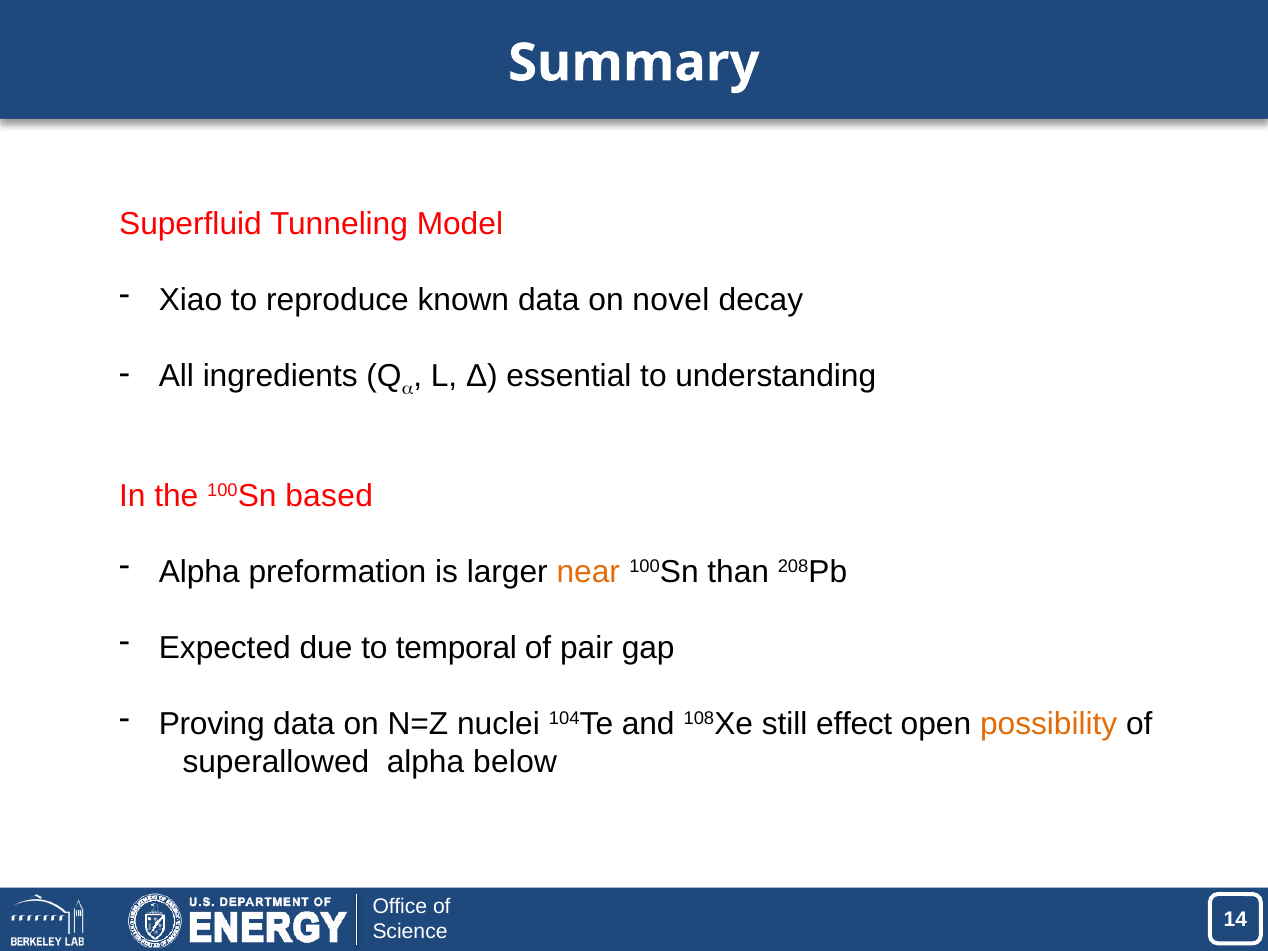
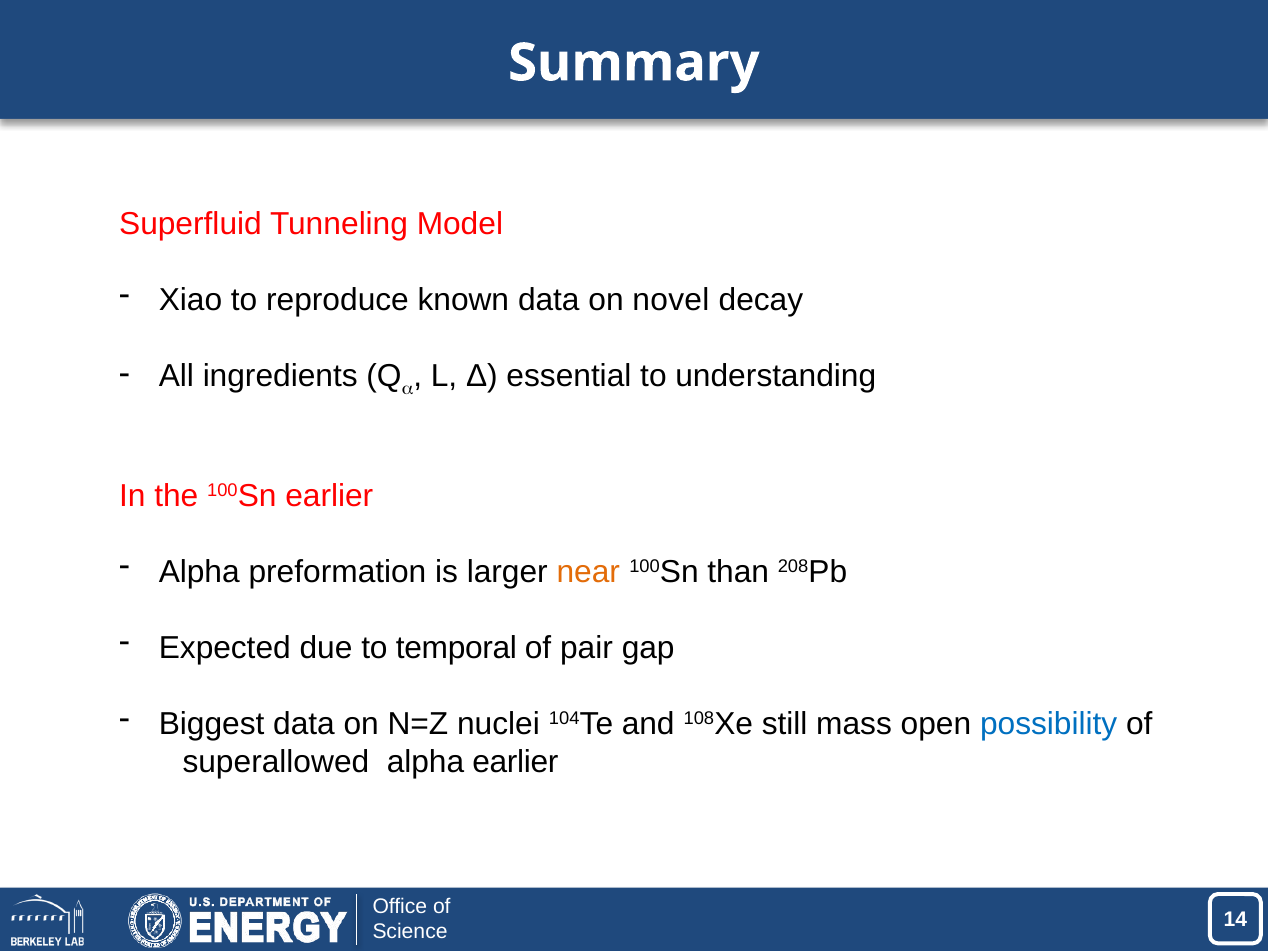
100Sn based: based -> earlier (329, 496)
Proving: Proving -> Biggest (212, 724)
effect: effect -> mass (854, 724)
possibility colour: orange -> blue (1049, 724)
alpha below: below -> earlier (515, 762)
